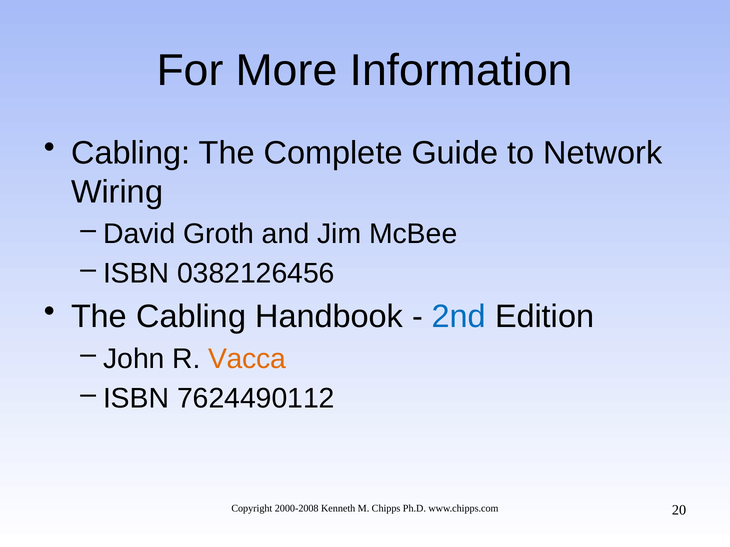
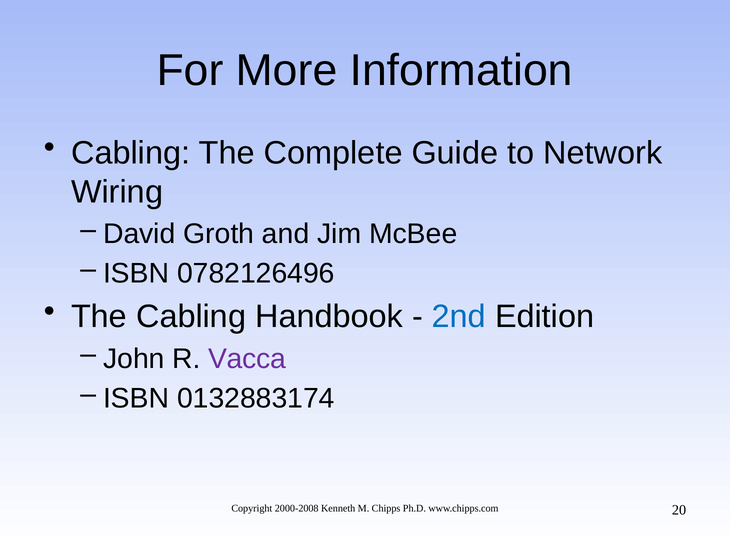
0382126456: 0382126456 -> 0782126496 (256, 274)
Vacca colour: orange -> purple (247, 359)
7624490112: 7624490112 -> 0132883174 (256, 399)
